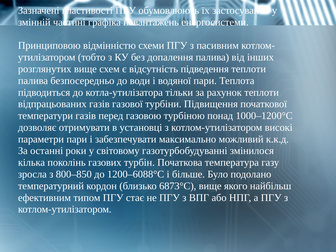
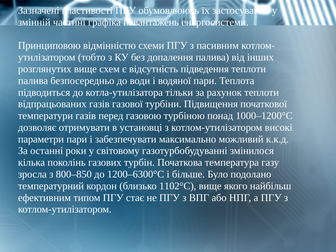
1200–6088°С: 1200–6088°С -> 1200–6300°С (136, 174)
6873°С: 6873°С -> 1102°С (178, 186)
